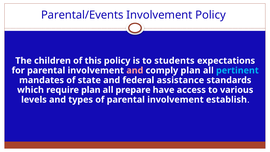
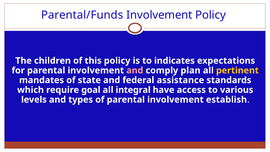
Parental/Events: Parental/Events -> Parental/Funds (82, 15)
students: students -> indicates (174, 61)
pertinent colour: light blue -> yellow (237, 70)
require plan: plan -> goal (91, 90)
prepare: prepare -> integral (133, 90)
